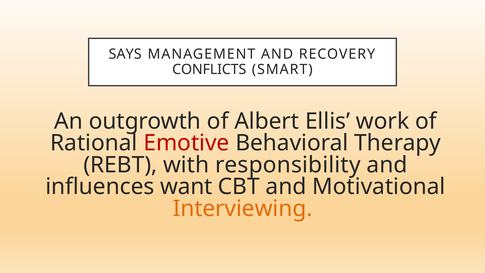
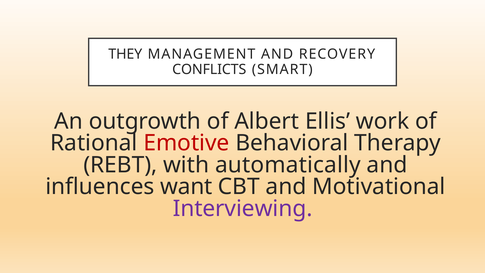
SAYS: SAYS -> THEY (125, 54)
responsibility: responsibility -> automatically (288, 165)
Interviewing colour: orange -> purple (243, 208)
